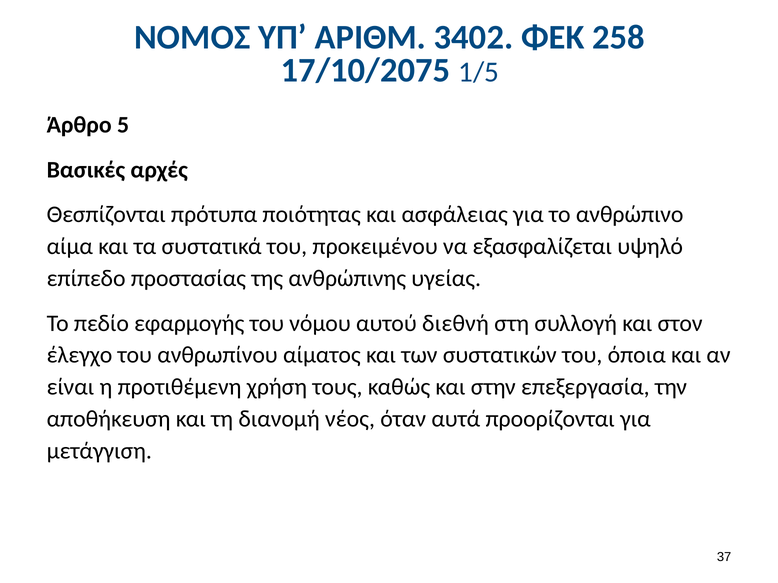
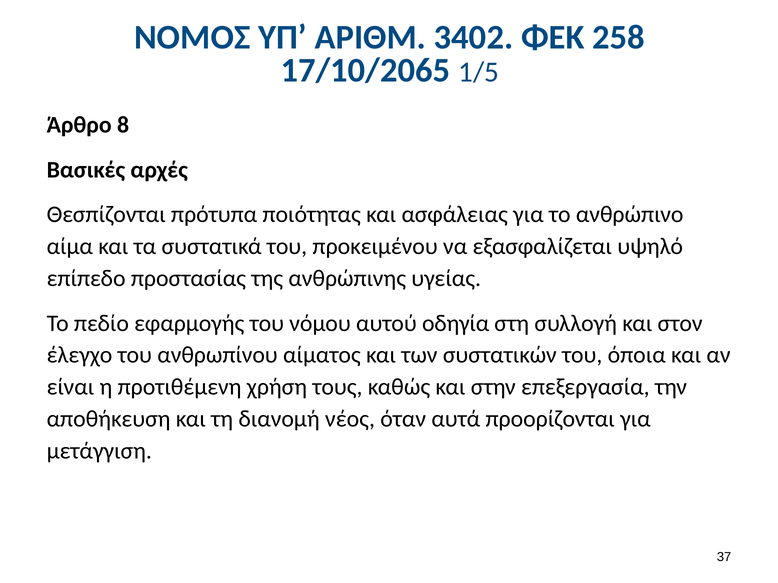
17/10/2075: 17/10/2075 -> 17/10/2065 (365, 70)
5: 5 -> 8 (123, 125)
διεθνή: διεθνή -> οδηγία (456, 323)
